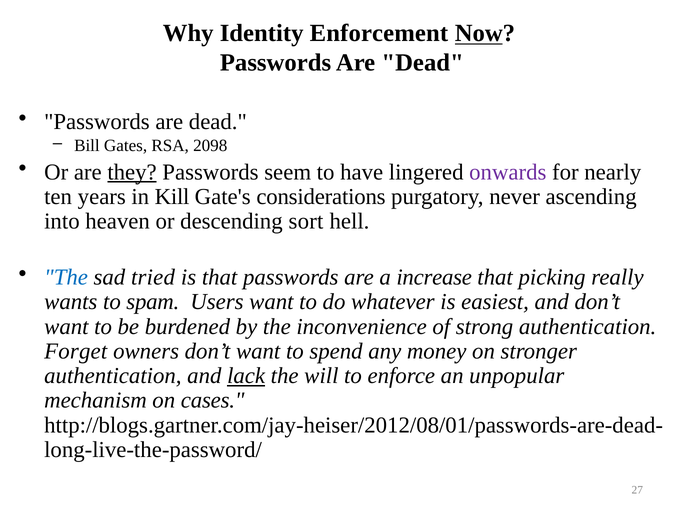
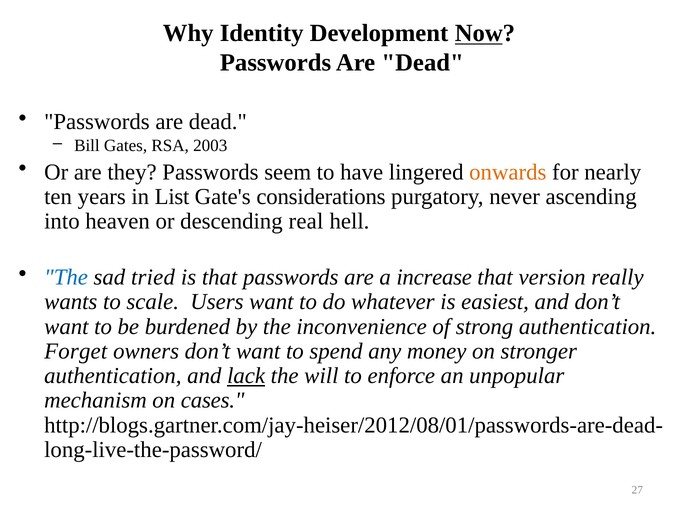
Enforcement: Enforcement -> Development (379, 33)
2098: 2098 -> 2003 (210, 146)
they underline: present -> none (132, 172)
onwards colour: purple -> orange (508, 172)
Kill: Kill -> List (172, 197)
sort: sort -> real (306, 221)
picking: picking -> version (552, 277)
spam: spam -> scale (153, 302)
